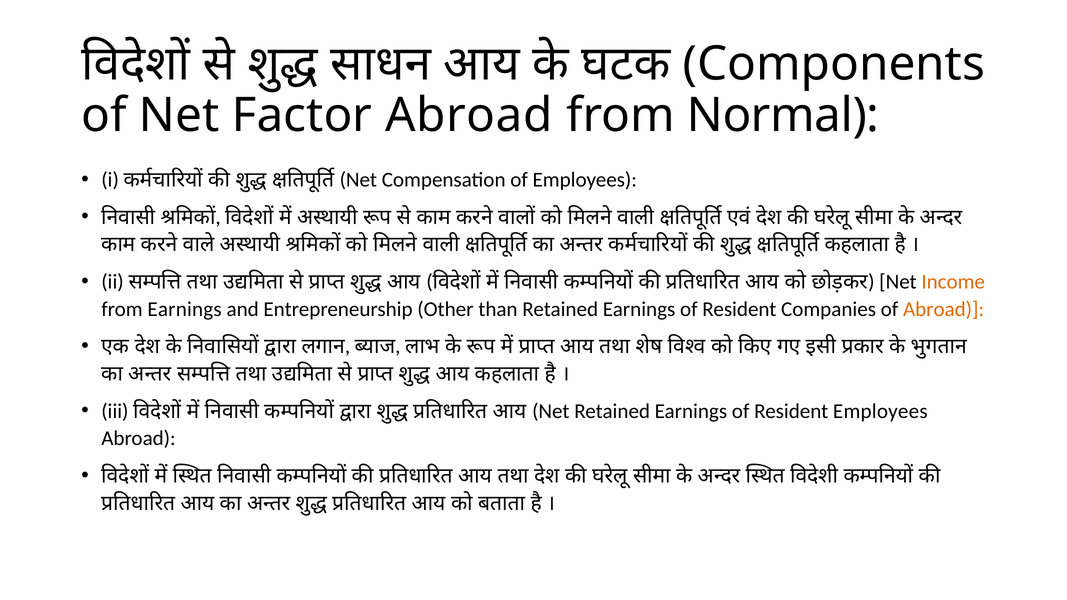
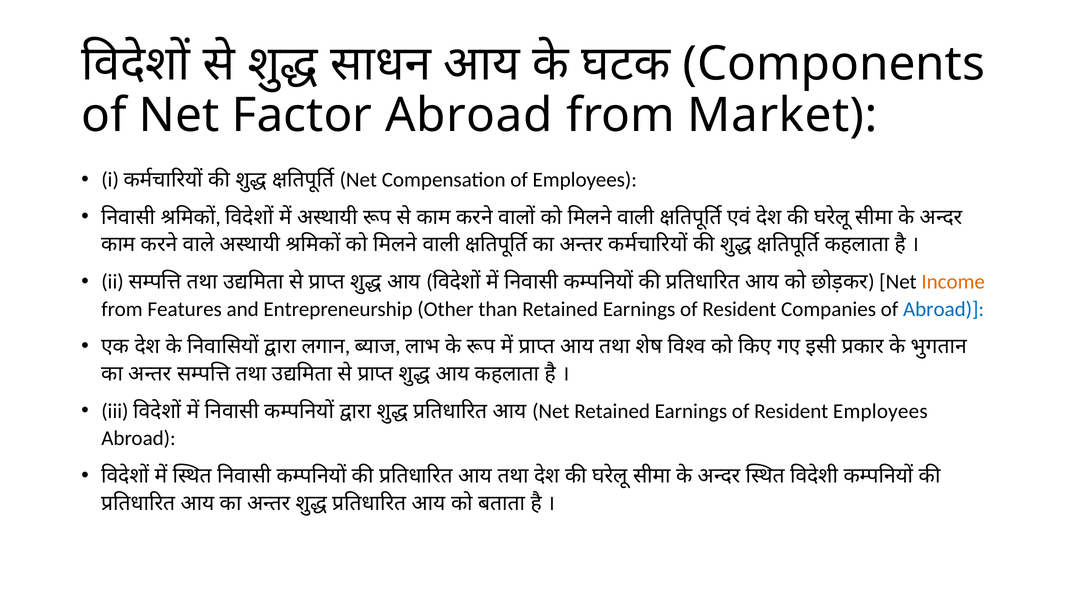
Normal: Normal -> Market (782, 115)
from Earnings: Earnings -> Features (185, 309)
Abroad colour: orange -> blue (944, 309)
